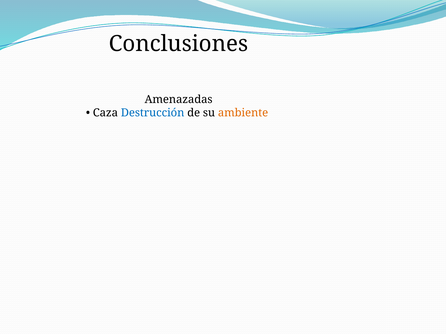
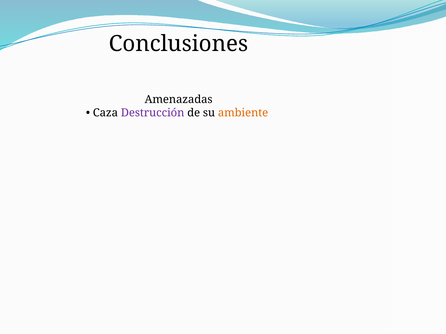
Destrucción colour: blue -> purple (153, 113)
